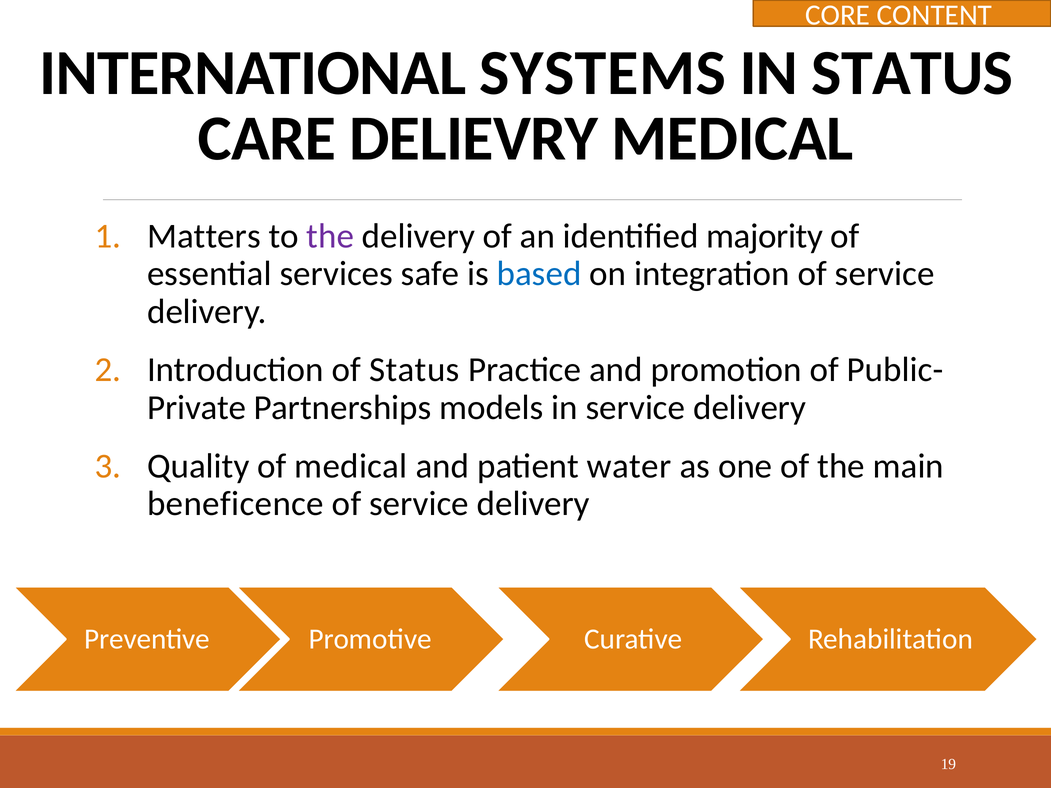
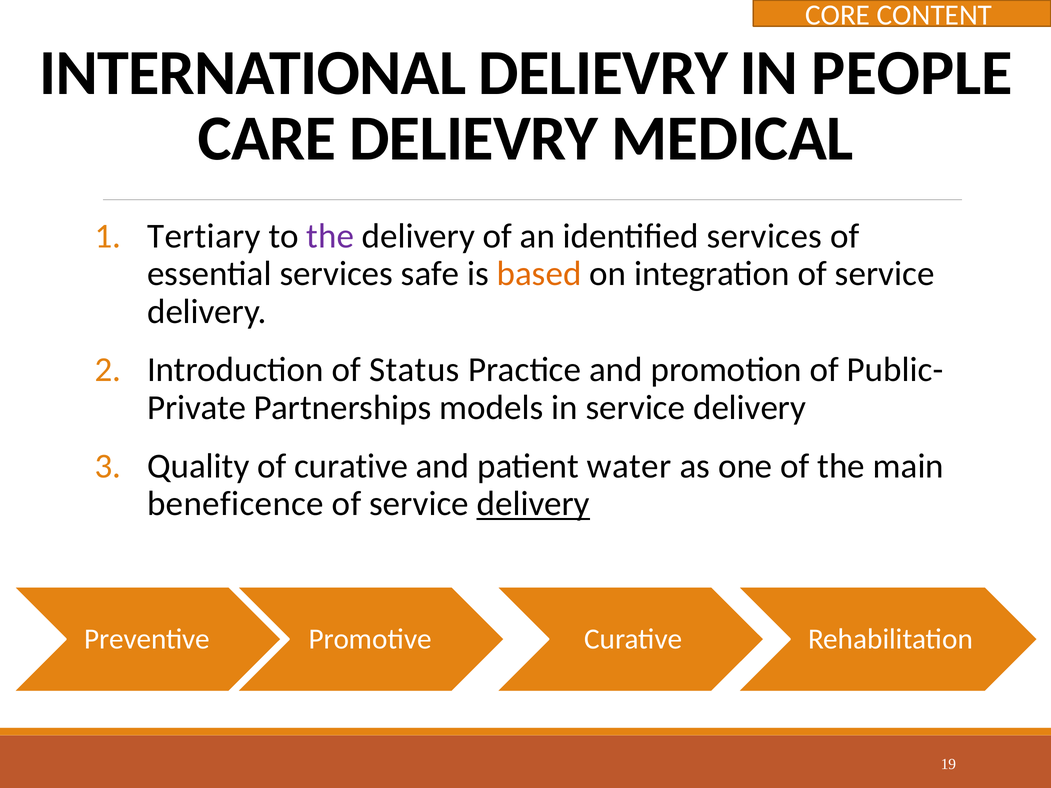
INTERNATIONAL SYSTEMS: SYSTEMS -> DELIEVRY (603, 73)
IN STATUS: STATUS -> PEOPLE (912, 73)
Matters: Matters -> Tertiary (204, 236)
identified majority: majority -> services (764, 236)
based colour: blue -> orange (539, 274)
of medical: medical -> curative (351, 466)
delivery underline: none -> present (533, 504)
